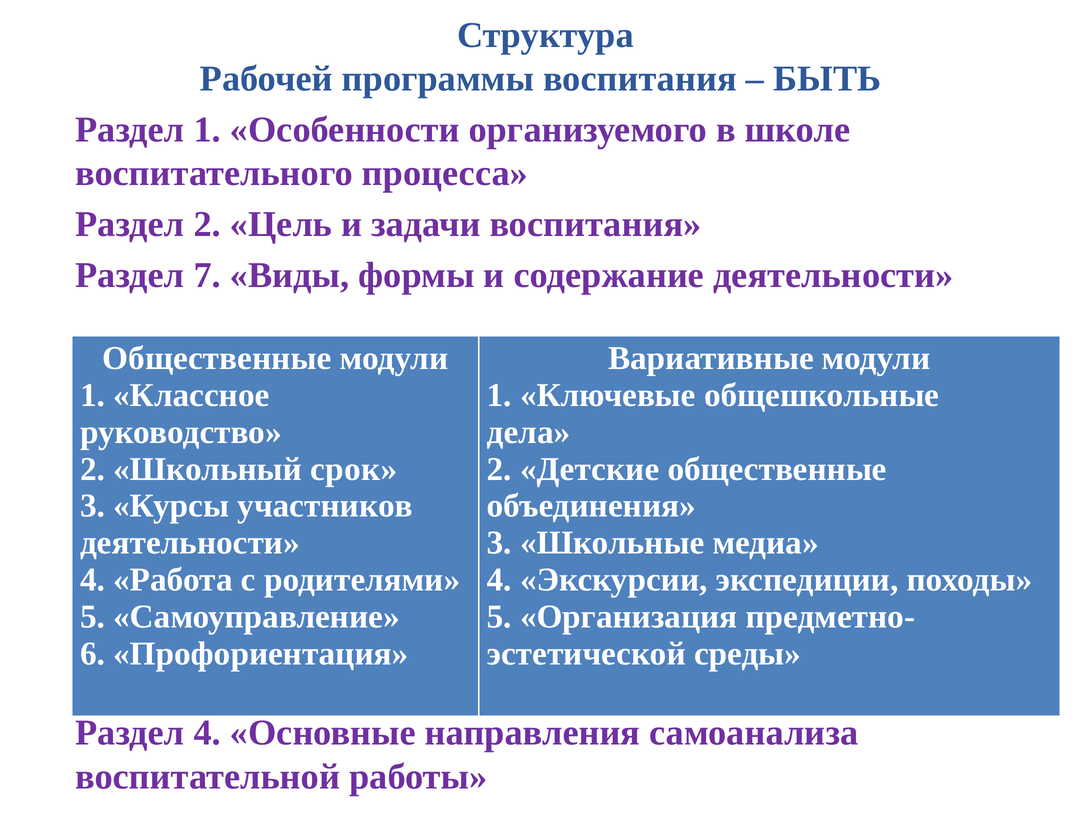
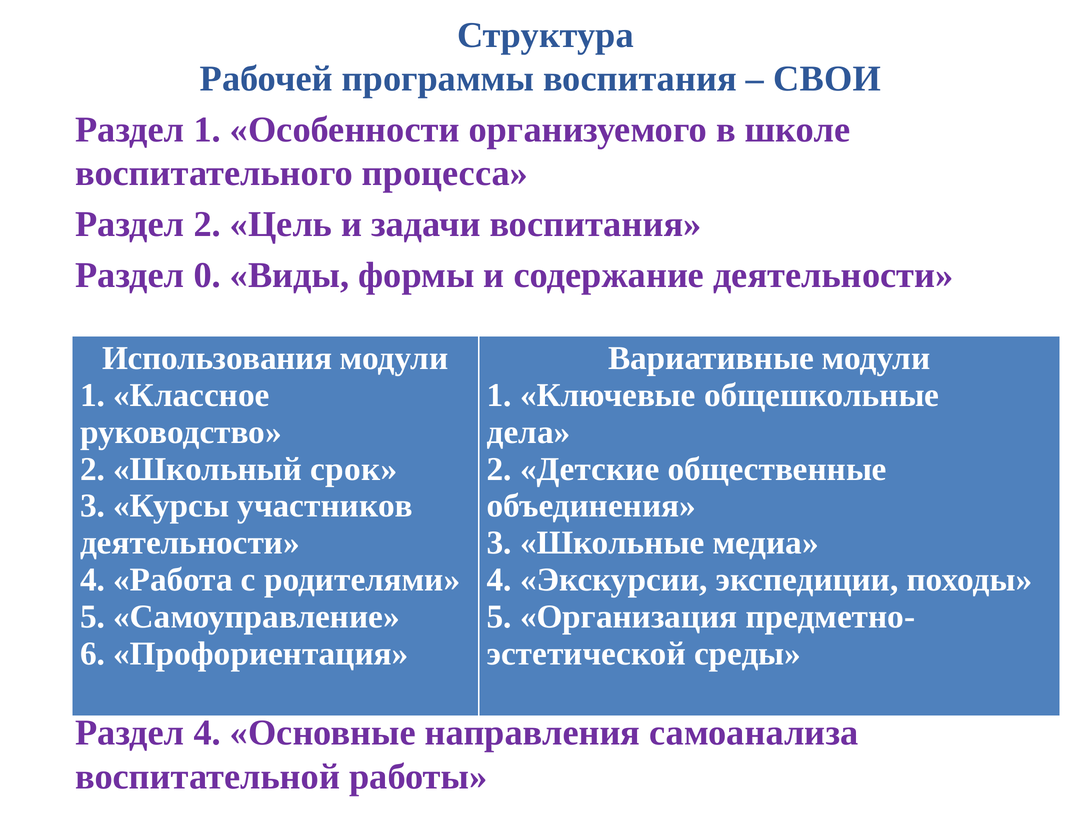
БЫТЬ: БЫТЬ -> СВОИ (827, 79)
7: 7 -> 0 (207, 275)
Общественные: Общественные -> Использования (217, 359)
